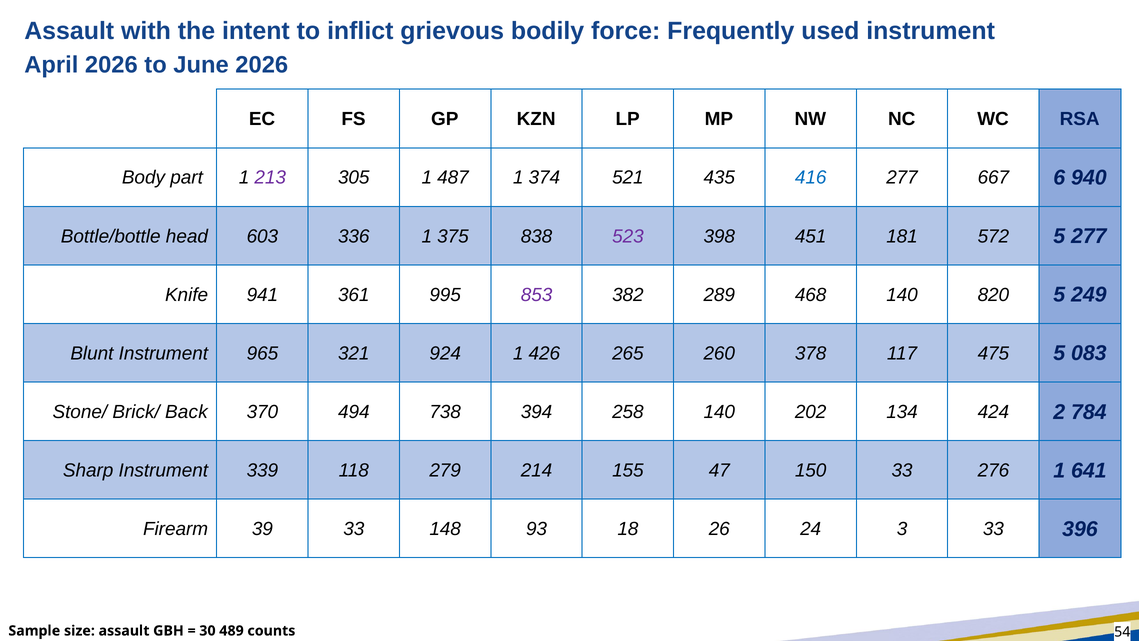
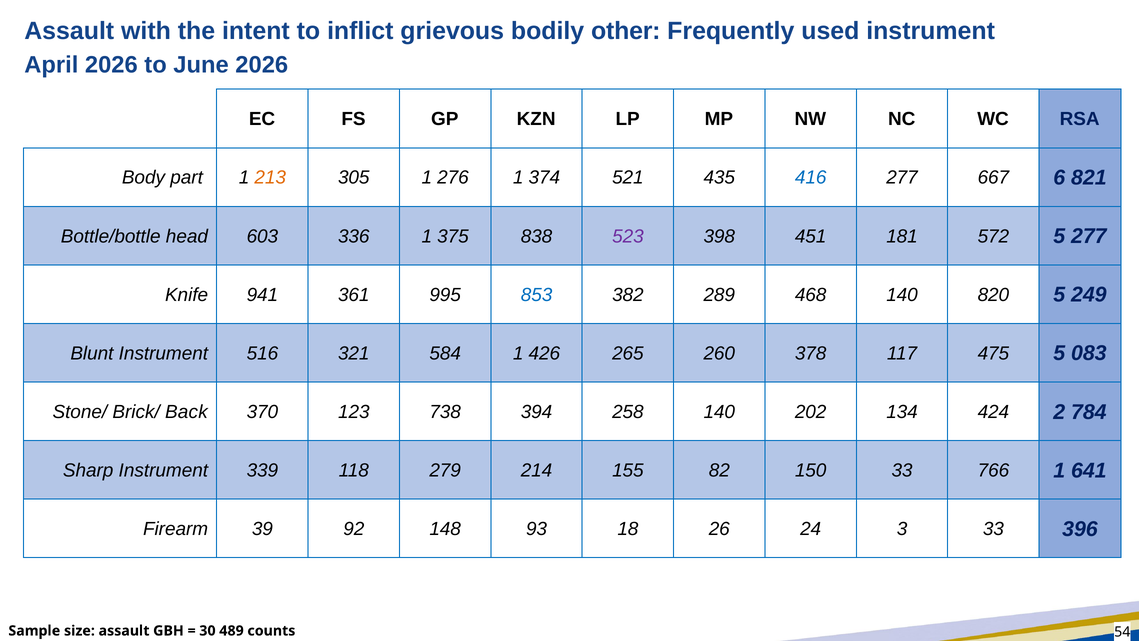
force: force -> other (626, 31)
213 colour: purple -> orange (270, 178)
487: 487 -> 276 (453, 178)
940: 940 -> 821 (1089, 178)
853 colour: purple -> blue (537, 295)
965: 965 -> 516 (262, 353)
924: 924 -> 584 (445, 353)
494: 494 -> 123 (354, 412)
47: 47 -> 82 (719, 470)
276: 276 -> 766 (993, 470)
39 33: 33 -> 92 (354, 529)
